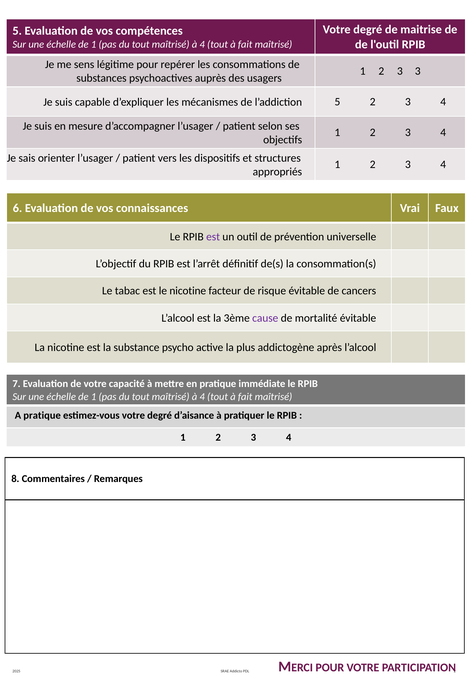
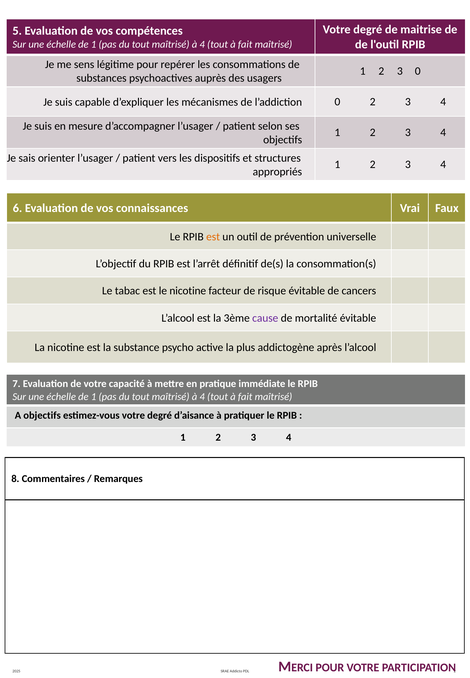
3 3: 3 -> 0 (418, 71)
l’addiction 5: 5 -> 0 (337, 102)
est colour: purple -> orange (213, 237)
A pratique: pratique -> objectifs (42, 416)
